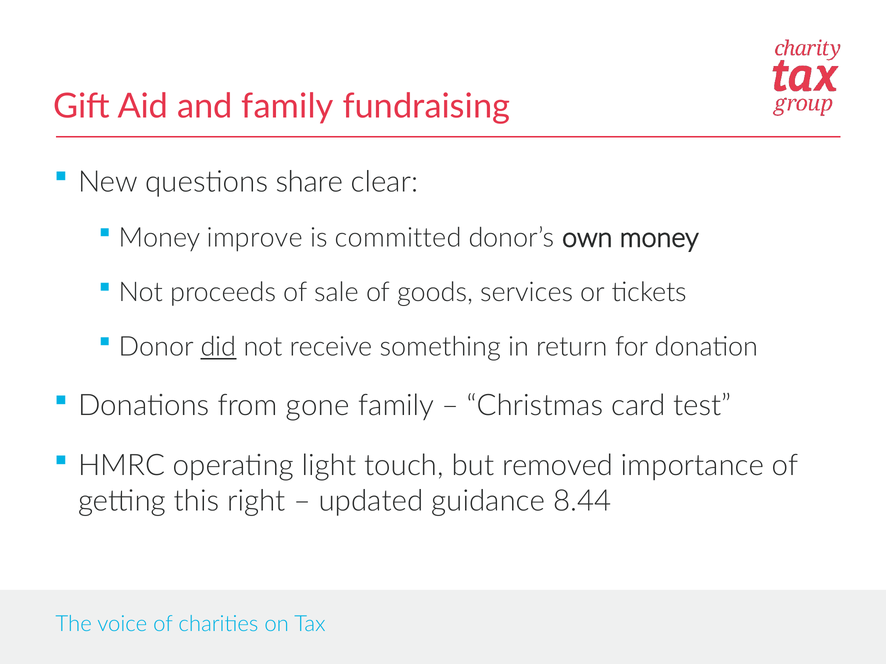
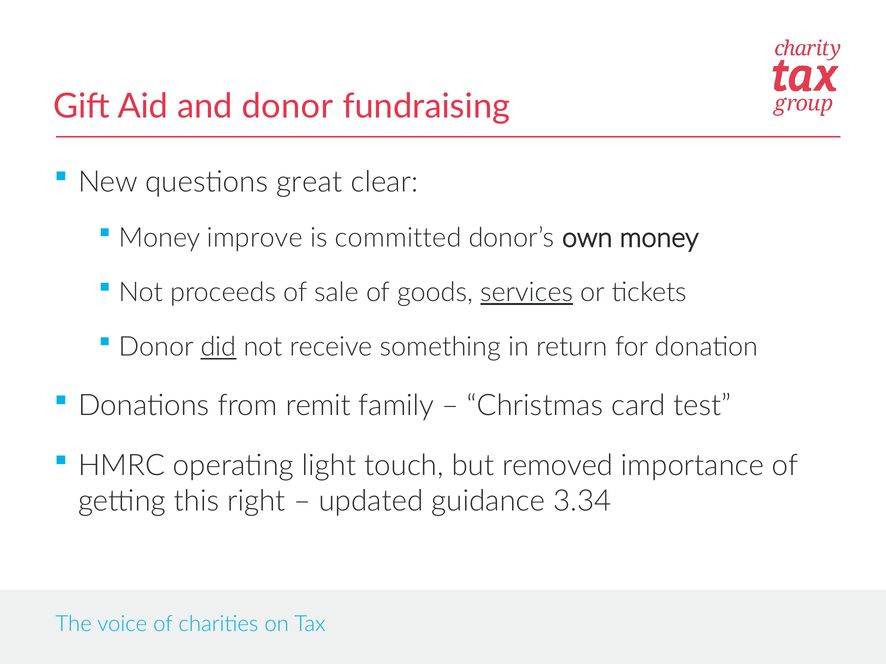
and family: family -> donor (287, 106)
share: share -> great (309, 182)
services underline: none -> present (527, 293)
gone: gone -> remit (318, 406)
8.44: 8.44 -> 3.34 (582, 501)
